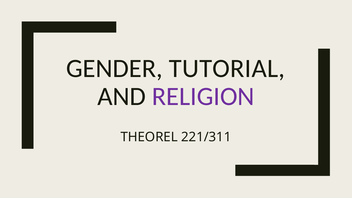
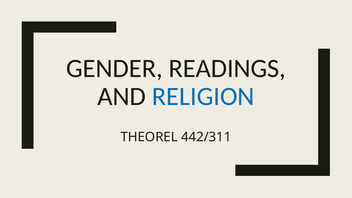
TUTORIAL: TUTORIAL -> READINGS (227, 68)
RELIGION colour: purple -> blue (203, 97)
221/311: 221/311 -> 442/311 (206, 137)
